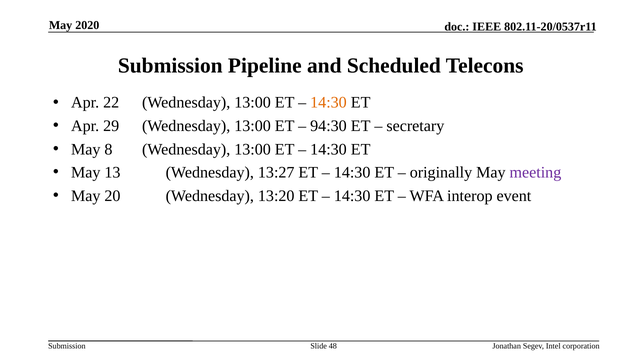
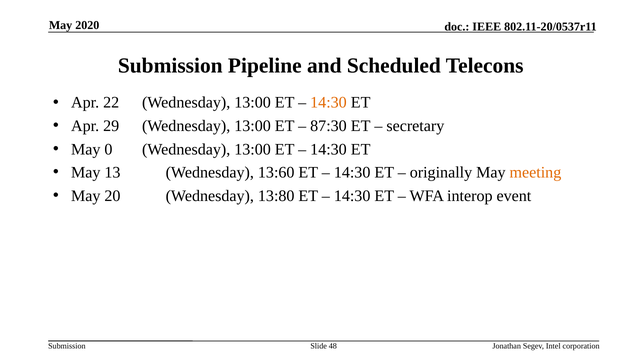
94:30: 94:30 -> 87:30 (328, 126)
8: 8 -> 0 (108, 149)
13:27: 13:27 -> 13:60 (276, 173)
meeting colour: purple -> orange (535, 173)
13:20: 13:20 -> 13:80 (276, 196)
